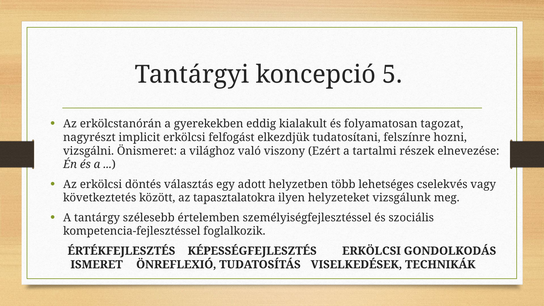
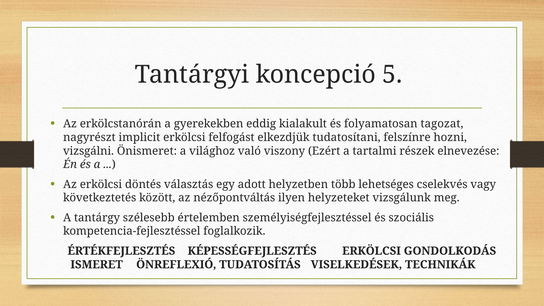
tapasztalatokra: tapasztalatokra -> nézőpontváltás (234, 198)
